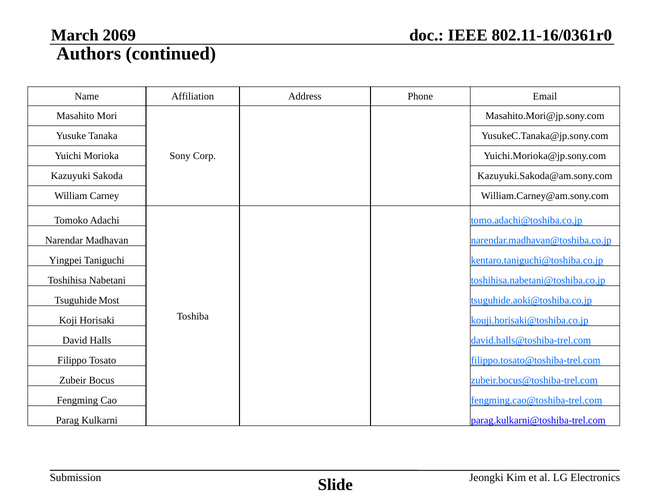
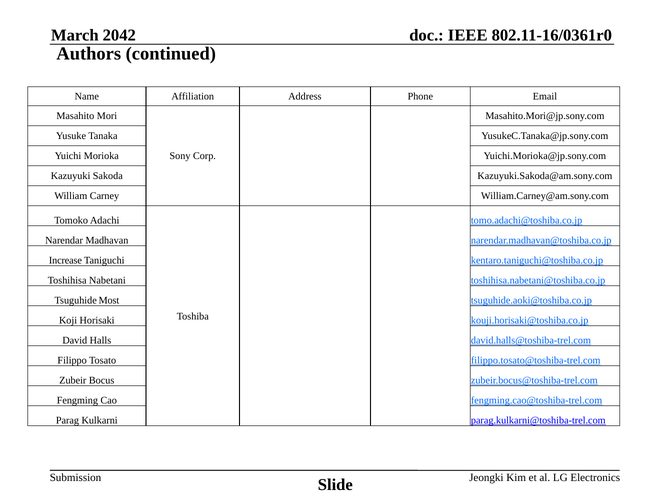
2069: 2069 -> 2042 (119, 35)
Yingpei: Yingpei -> Increase (65, 260)
